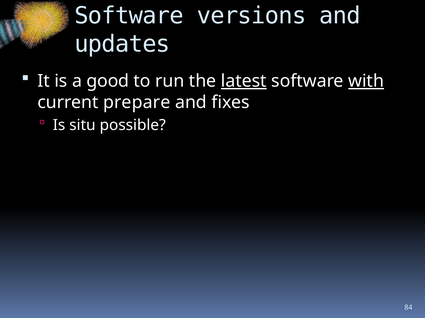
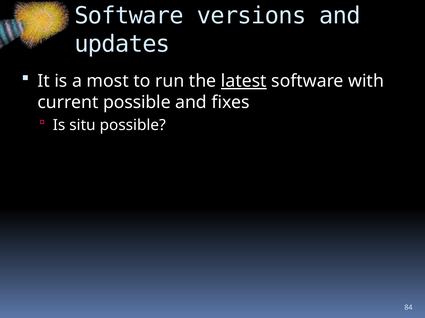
good: good -> most (108, 81)
with underline: present -> none (366, 81)
current prepare: prepare -> possible (137, 102)
